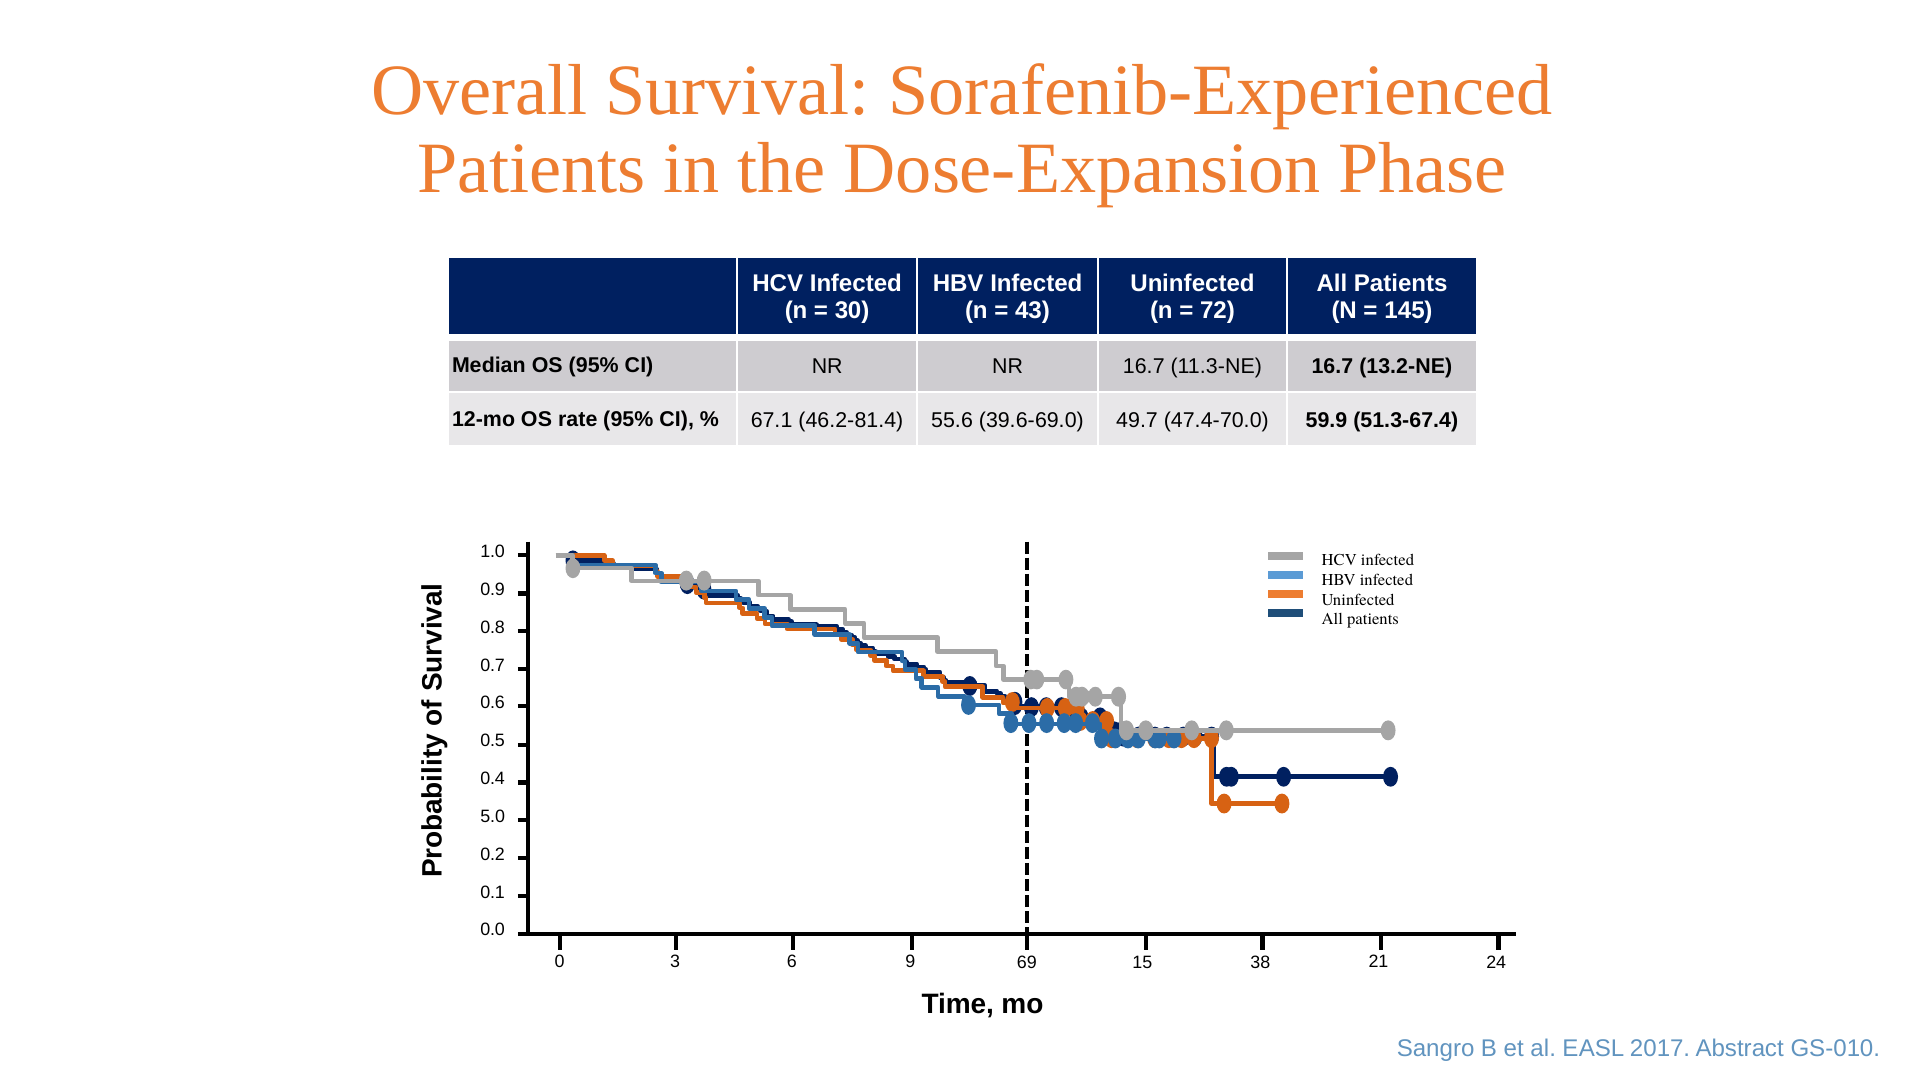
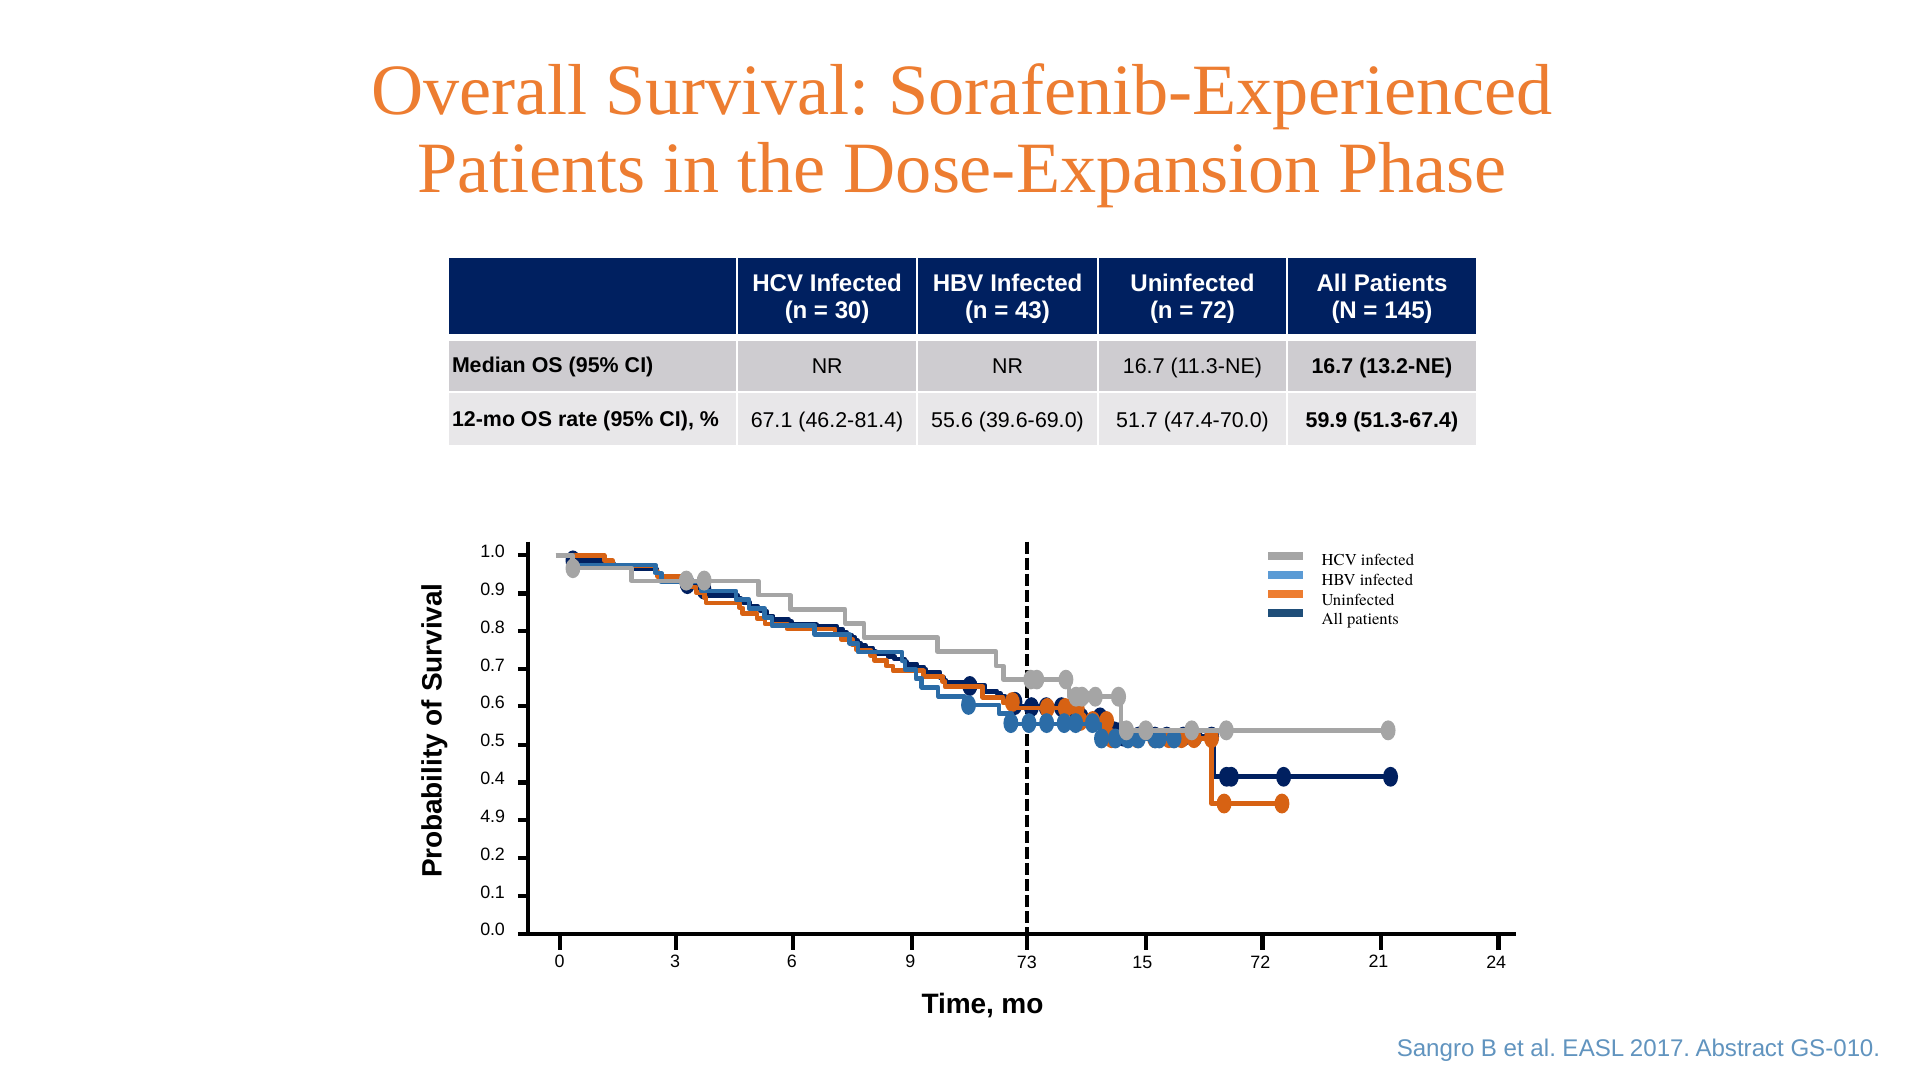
49.7: 49.7 -> 51.7 (1137, 420)
5.0: 5.0 -> 4.9 (493, 816)
69: 69 -> 73 (1027, 962)
15 38: 38 -> 72 (1260, 962)
